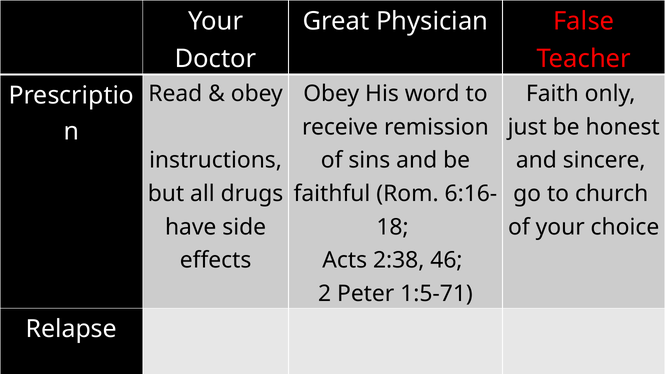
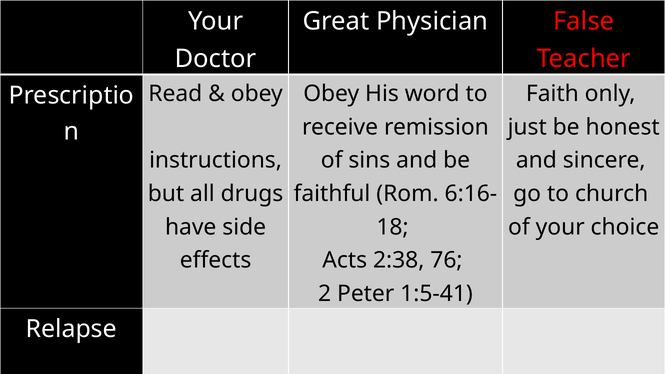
46: 46 -> 76 (446, 260)
1:5-71: 1:5-71 -> 1:5-41 (437, 294)
